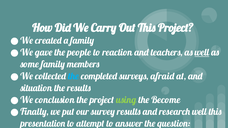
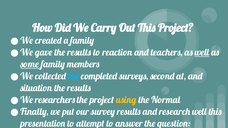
gave the people: people -> results (79, 53)
some underline: none -> present (30, 64)
afraid: afraid -> second (162, 76)
conclusion: conclusion -> researchers (55, 100)
using colour: light green -> yellow (126, 100)
Become: Become -> Normal (166, 100)
